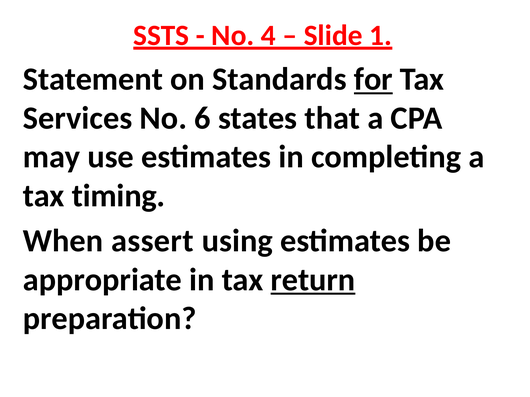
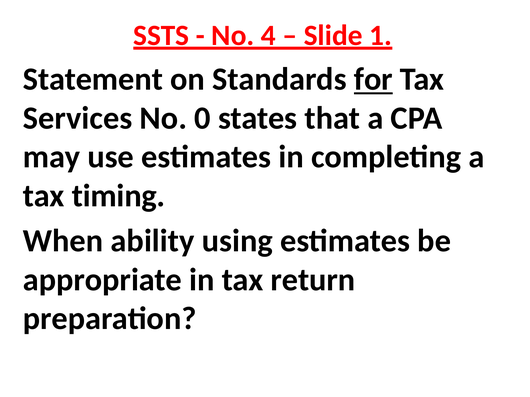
6: 6 -> 0 (203, 118)
assert: assert -> ability (153, 241)
return underline: present -> none (313, 280)
